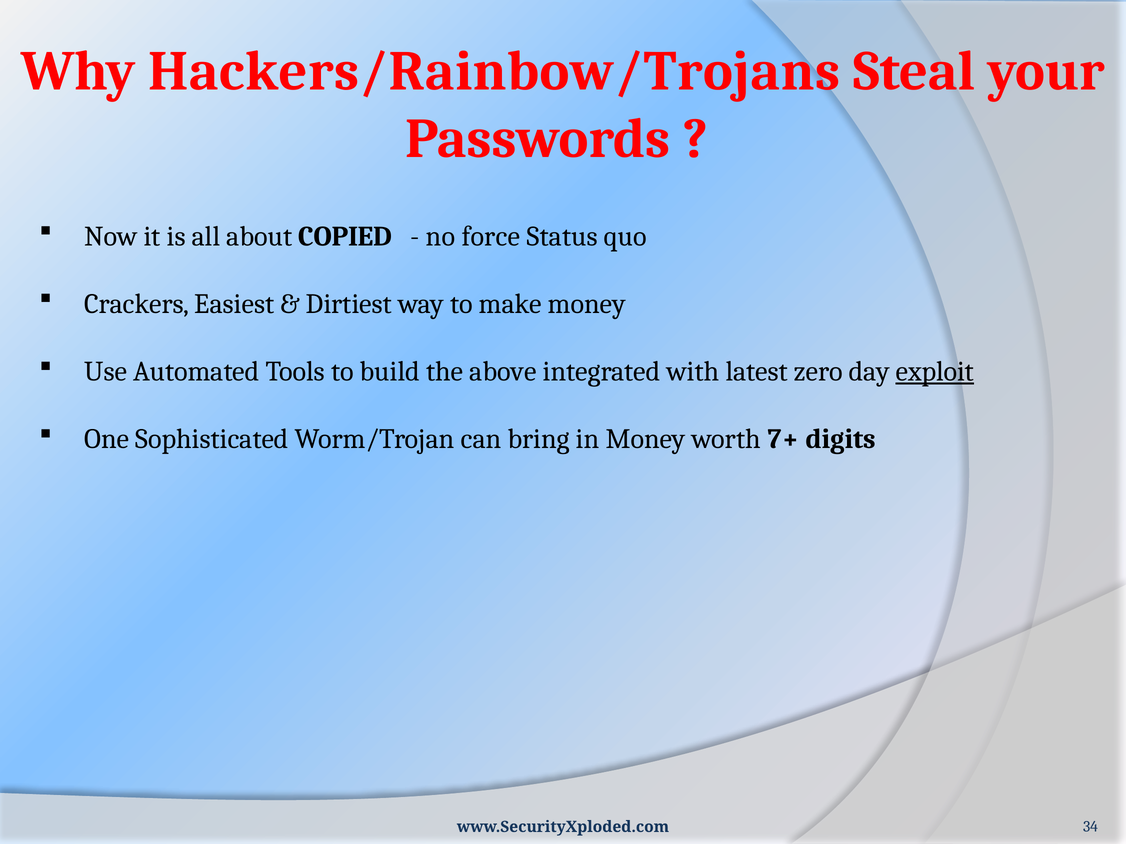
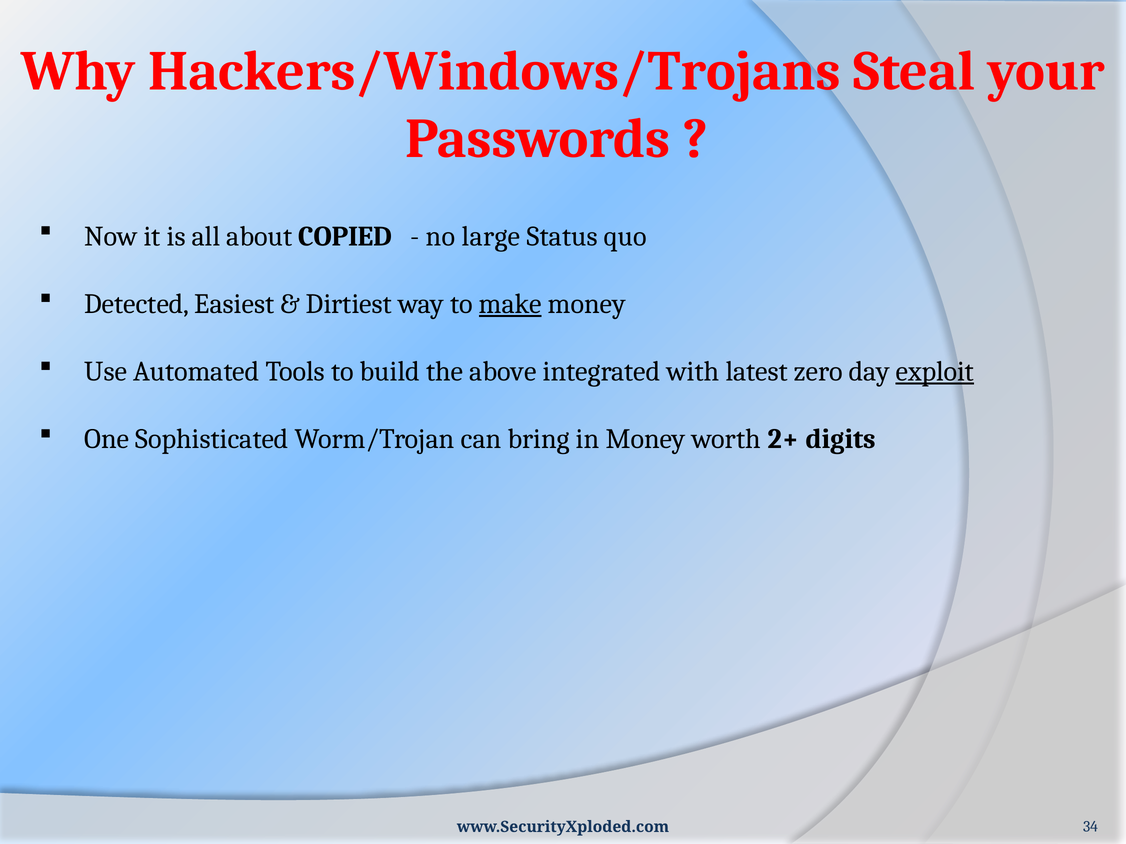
Hackers/Rainbow/Trojans: Hackers/Rainbow/Trojans -> Hackers/Windows/Trojans (495, 71)
force: force -> large (491, 236)
Crackers: Crackers -> Detected (137, 304)
make underline: none -> present (510, 304)
7+: 7+ -> 2+ (783, 439)
